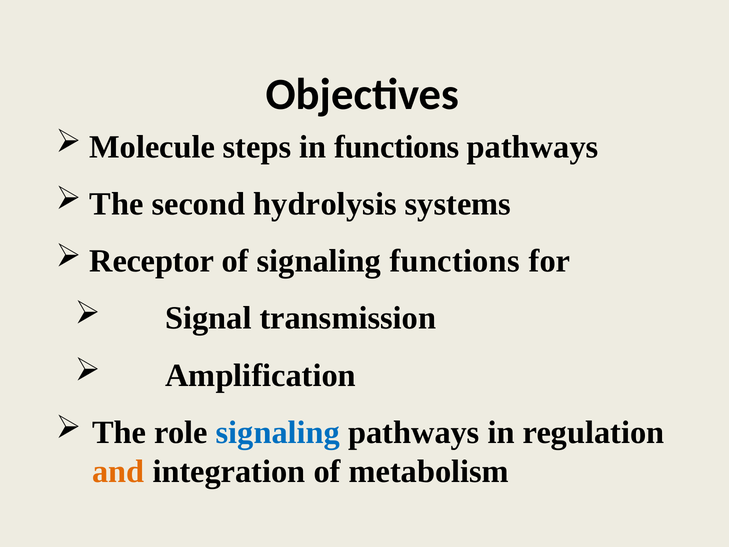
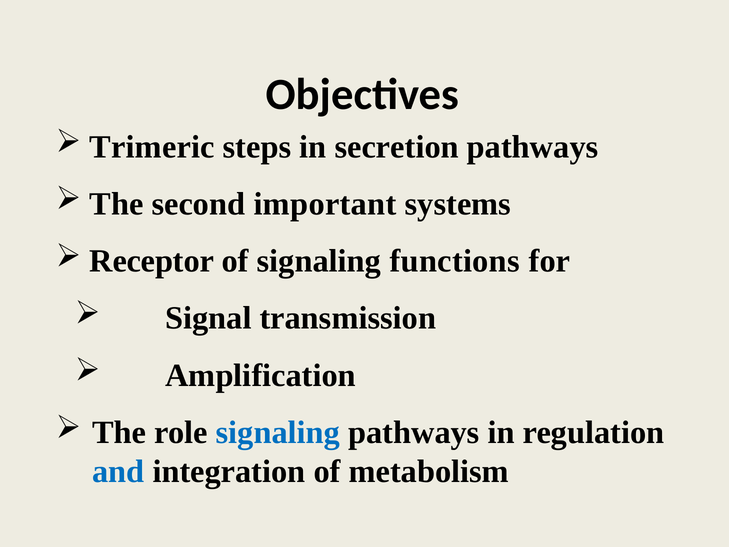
Molecule: Molecule -> Trimeric (152, 147)
in functions: functions -> secretion (397, 147)
hydrolysis: hydrolysis -> important (325, 204)
and colour: orange -> blue (118, 471)
